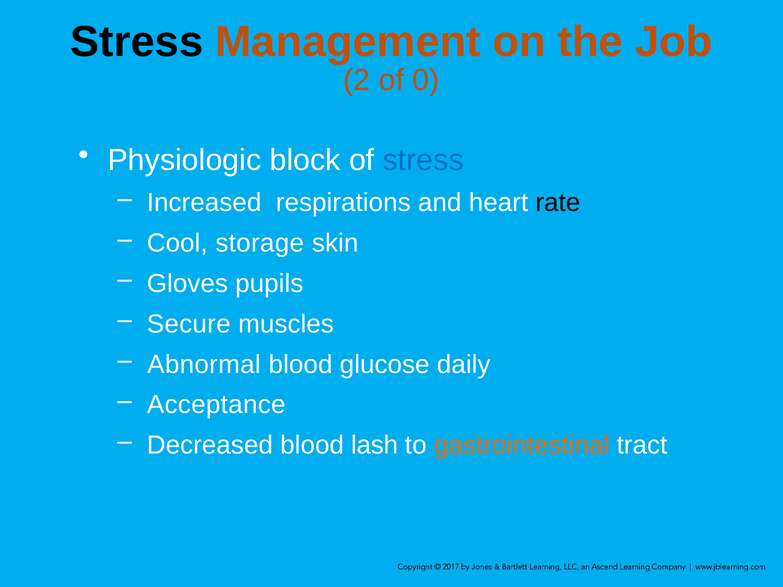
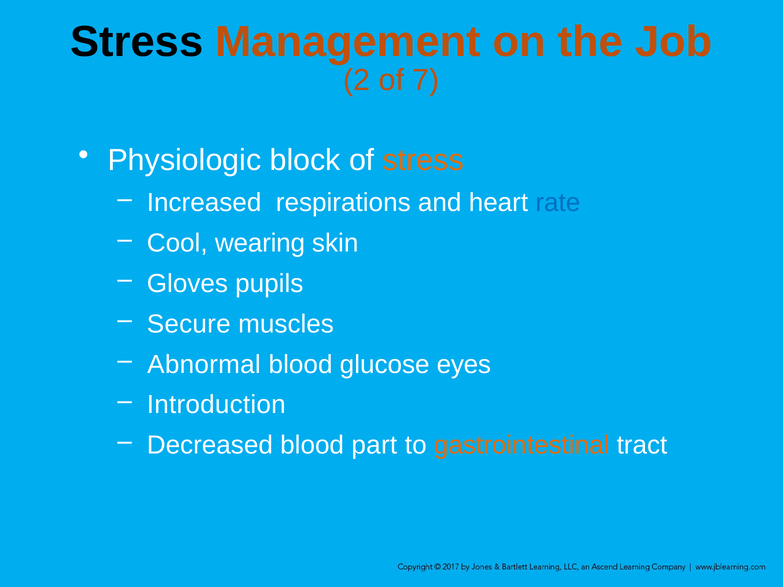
0: 0 -> 7 (426, 80)
stress colour: blue -> orange (423, 160)
rate colour: black -> blue (558, 203)
storage: storage -> wearing (260, 243)
daily: daily -> eyes (464, 365)
Acceptance: Acceptance -> Introduction (216, 405)
lash: lash -> part (374, 445)
